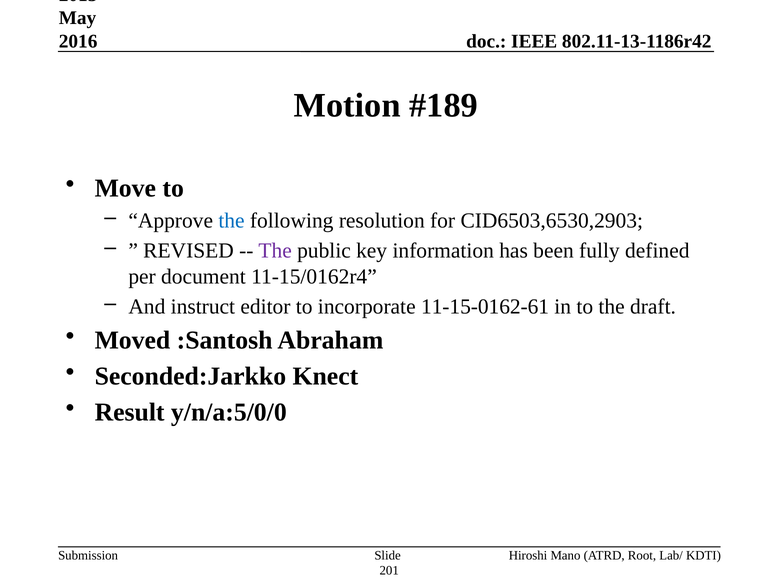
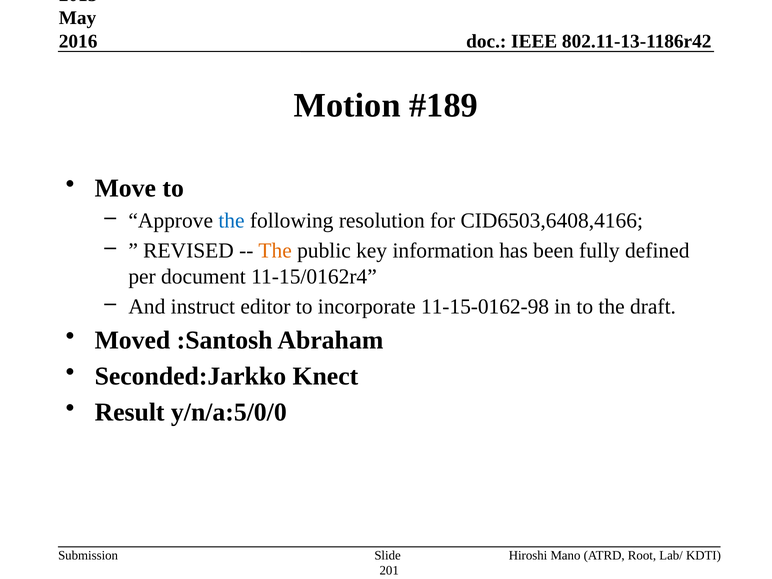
CID6503,6530,2903: CID6503,6530,2903 -> CID6503,6408,4166 (552, 221)
The colour: purple -> orange (275, 251)
11-15-0162-61: 11-15-0162-61 -> 11-15-0162-98 (485, 306)
